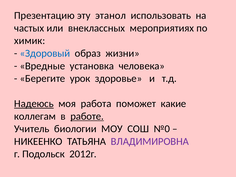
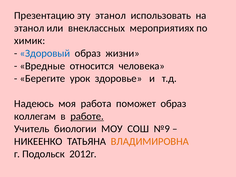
частых: частых -> этанол (29, 28)
установка: установка -> относится (92, 66)
Надеюсь underline: present -> none (34, 104)
поможет какие: какие -> образ (173, 104)
№0: №0 -> №9 (162, 129)
ВЛАДИМИРОВНА colour: purple -> orange (150, 141)
